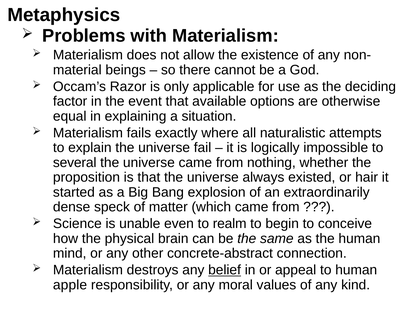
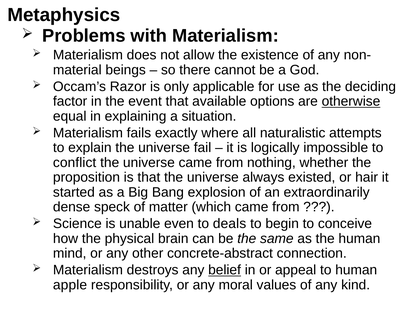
otherwise underline: none -> present (351, 101)
several: several -> conflict (75, 162)
realm: realm -> deals (230, 223)
